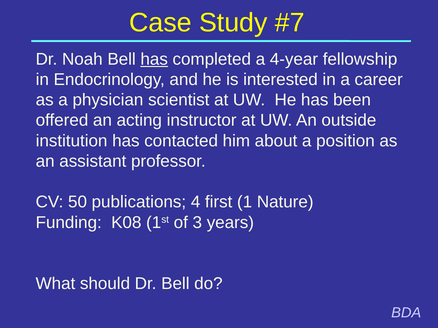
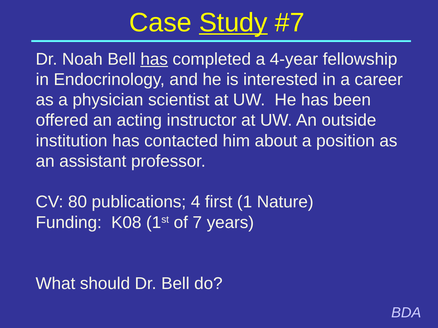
Study underline: none -> present (233, 23)
50: 50 -> 80 (78, 202)
3: 3 -> 7 (197, 223)
